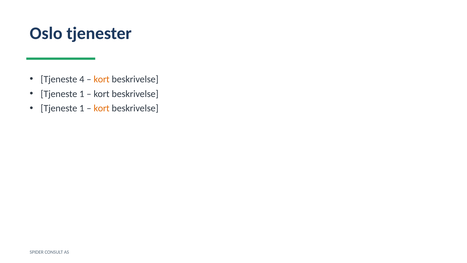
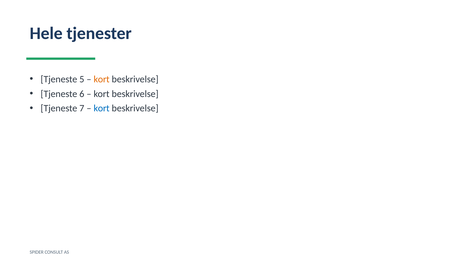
Oslo: Oslo -> Hele (46, 33)
4: 4 -> 5 (82, 79)
1: 1 -> 6 (82, 94)
1: 1 -> 7 (82, 108)
kort colour: orange -> blue (102, 108)
